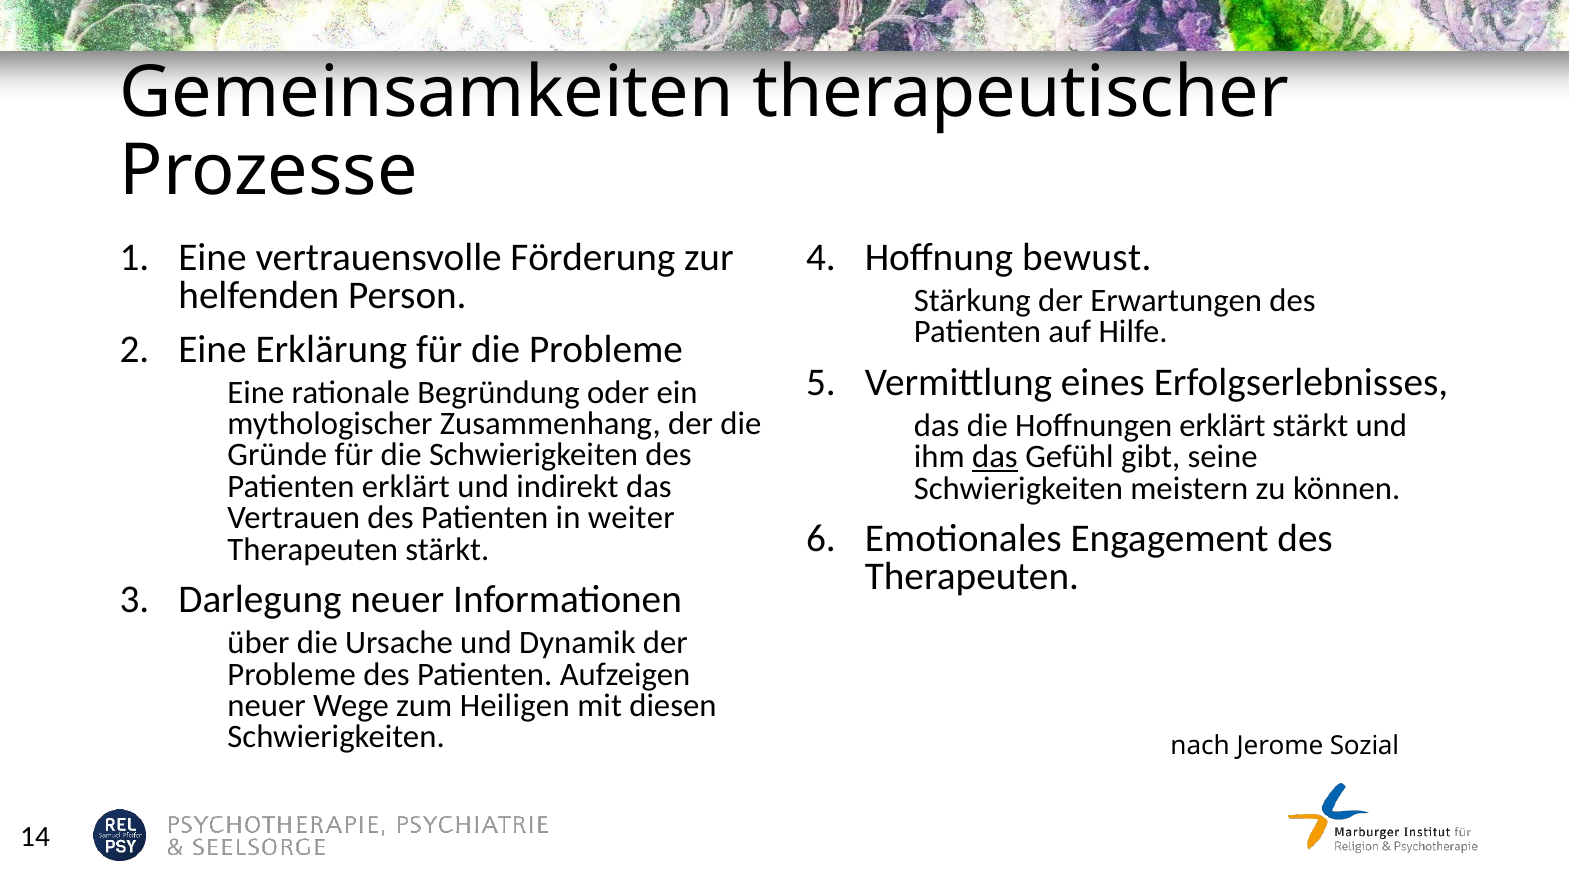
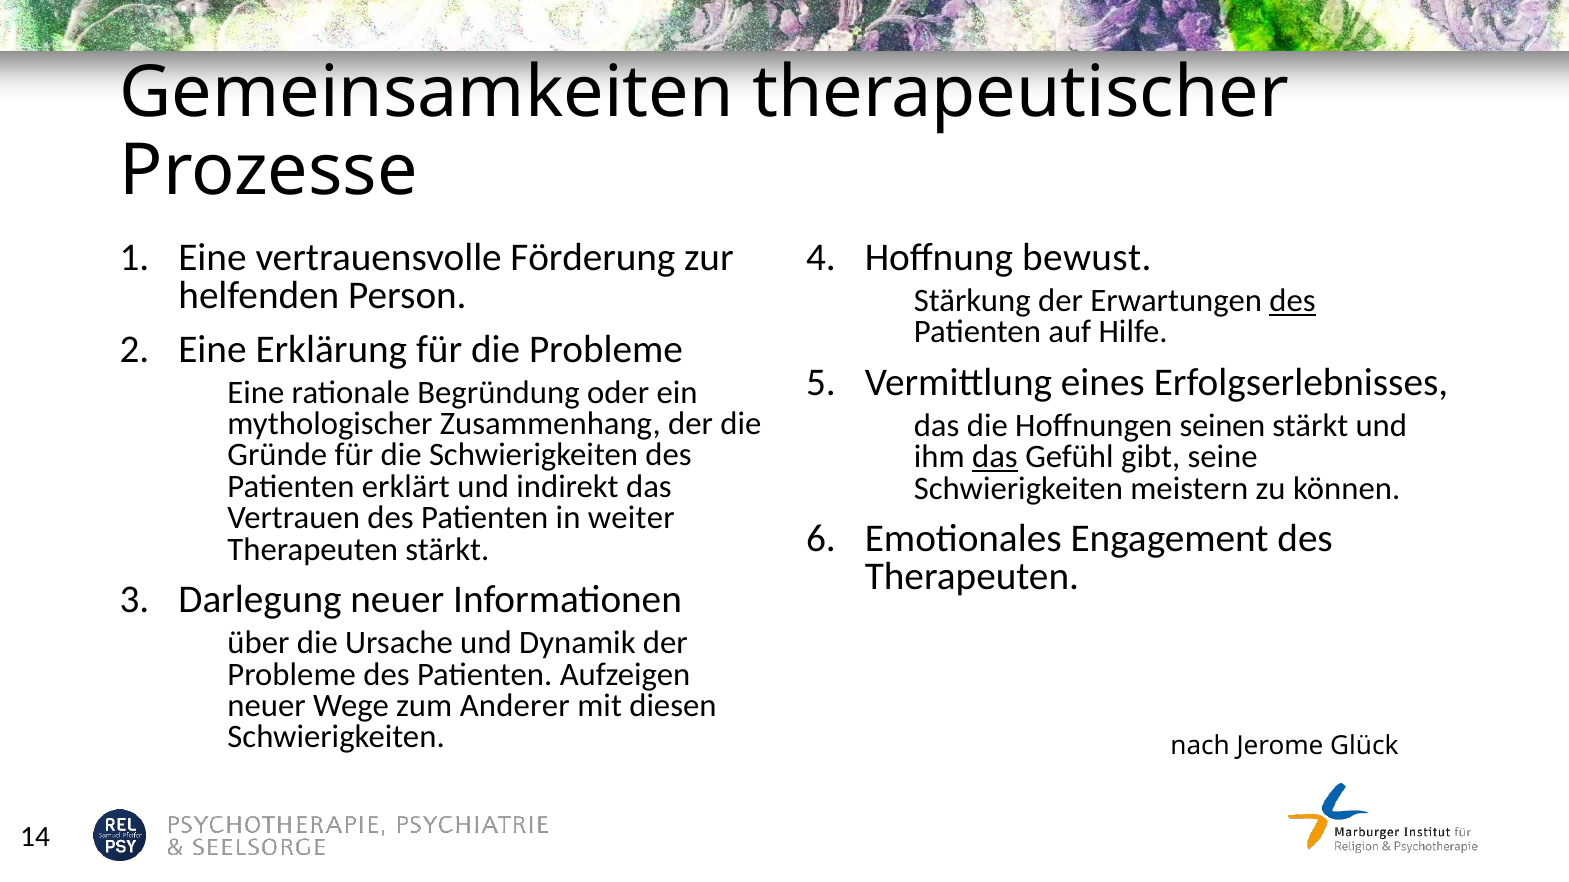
des underline: none -> present (1293, 301)
Hoffnungen erklärt: erklärt -> seinen (1222, 426)
Heiligen: Heiligen -> Anderer (515, 706)
Sozial: Sozial -> Glück (1364, 747)
